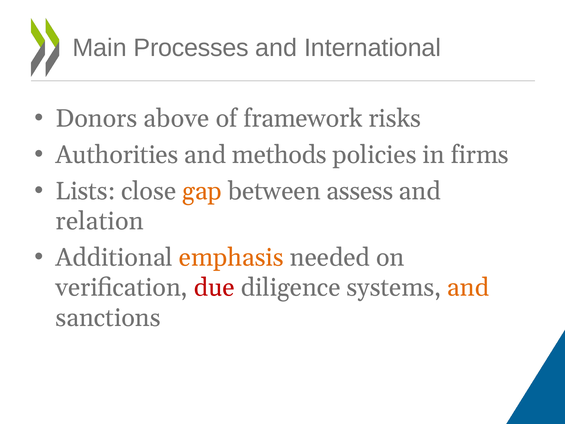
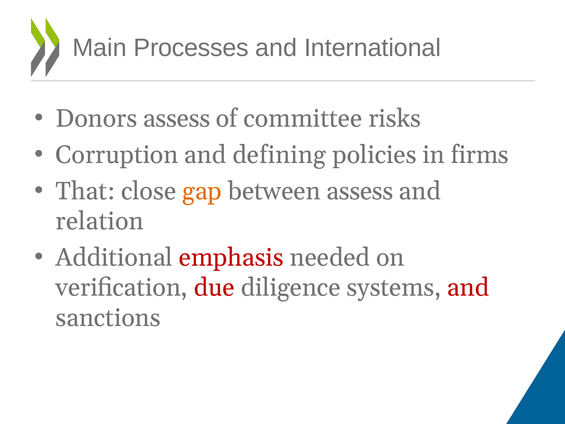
Donors above: above -> assess (177, 119)
framework: framework -> committee (303, 119)
Authorities: Authorities -> Corruption (117, 155)
methods: methods -> defining (279, 155)
Lists: Lists -> That (85, 191)
emphasis colour: orange -> red (231, 257)
and colour: orange -> red (468, 287)
